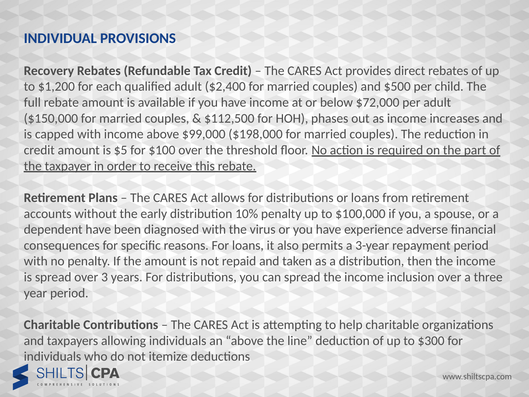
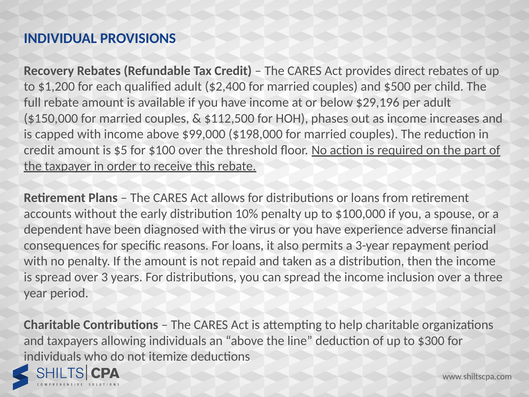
$72,000: $72,000 -> $29,196 (378, 102)
